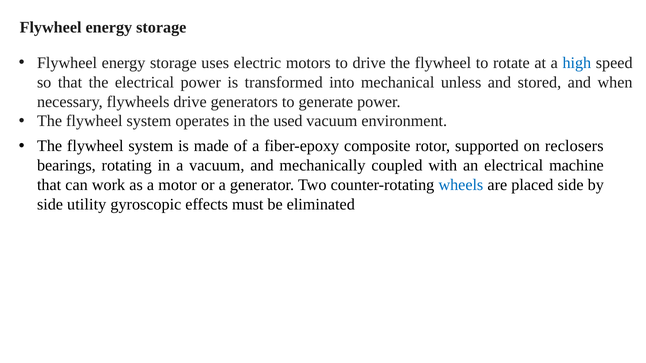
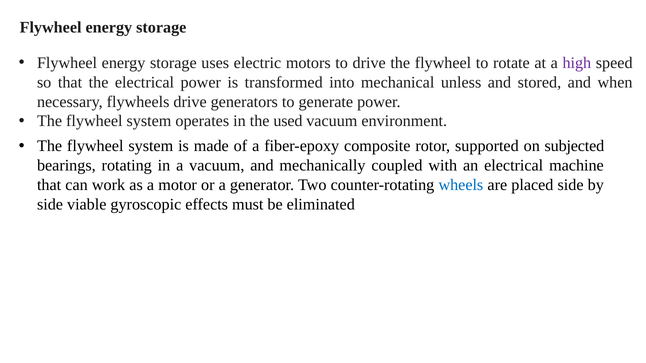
high colour: blue -> purple (577, 63)
reclosers: reclosers -> subjected (574, 146)
utility: utility -> viable (87, 204)
